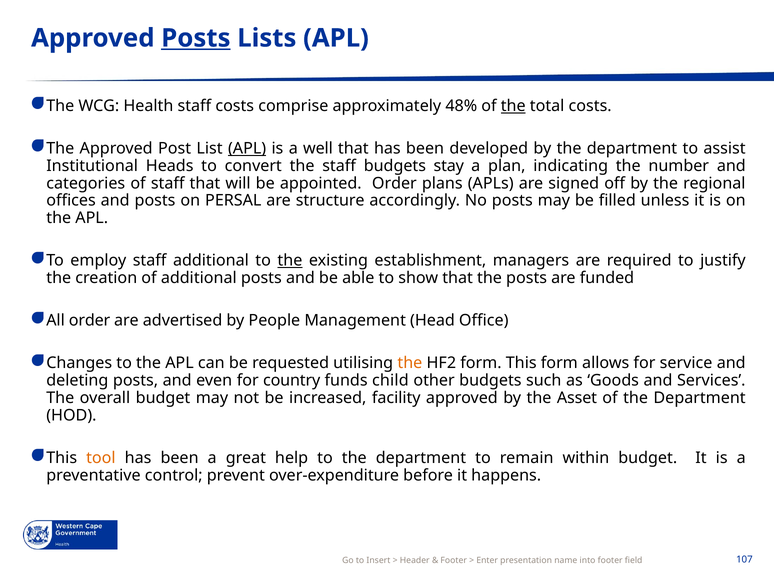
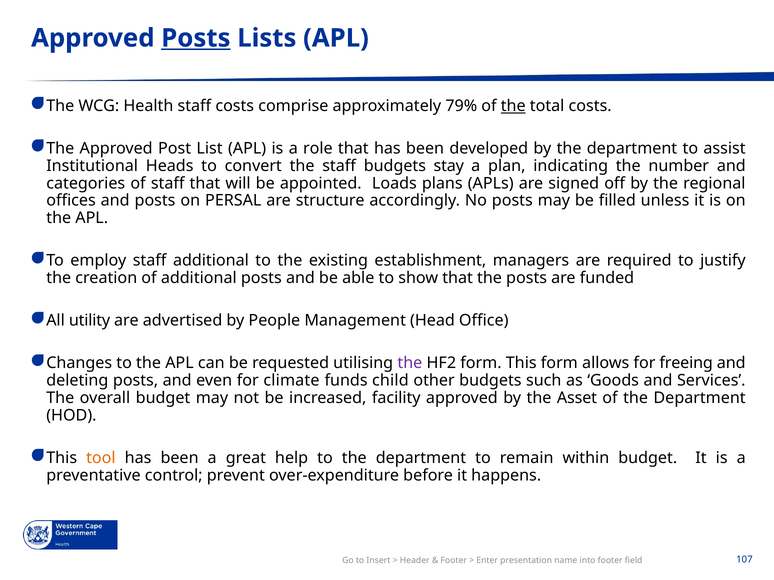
48%: 48% -> 79% (461, 106)
APL underline: present -> none (247, 149)
well: well -> role (318, 149)
appointed Order: Order -> Loads (394, 183)
the underline: present -> none (290, 261)
All order: order -> utility (90, 321)
the colour: orange -> purple (410, 363)
service: service -> freeing (686, 363)
country: country -> climate (291, 381)
